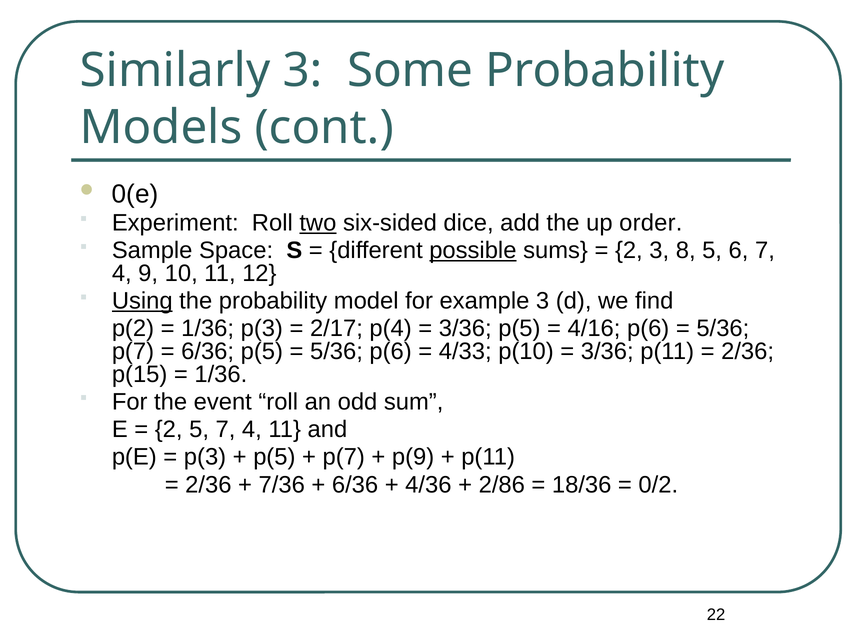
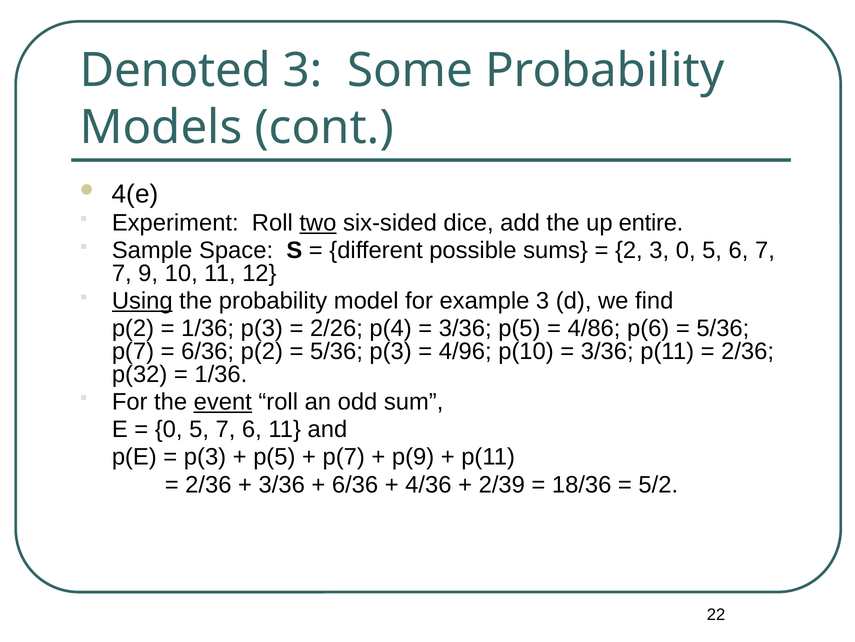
Similarly: Similarly -> Denoted (175, 70)
0(e: 0(e -> 4(e (135, 194)
order: order -> entire (651, 223)
possible underline: present -> none (473, 250)
3 8: 8 -> 0 (686, 250)
4: 4 -> 7 (122, 273)
2/17: 2/17 -> 2/26 (336, 328)
4/16: 4/16 -> 4/86 (594, 328)
6/36 p(5: p(5 -> p(2 (262, 351)
5/36 p(6: p(6 -> p(3 (391, 351)
4/33: 4/33 -> 4/96 (465, 351)
p(15: p(15 -> p(32 (140, 374)
event underline: none -> present (223, 401)
2: 2 -> 0 (169, 429)
5 7 4: 4 -> 6 (252, 429)
7/36: 7/36 -> 3/36 (282, 484)
2/86: 2/86 -> 2/39 (502, 484)
0/2: 0/2 -> 5/2 (658, 484)
